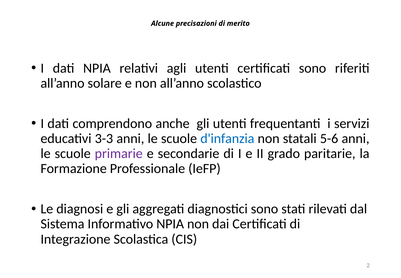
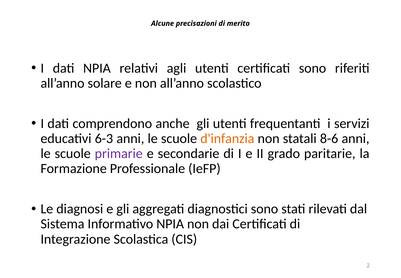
3-3: 3-3 -> 6-3 (104, 138)
d'infanzia colour: blue -> orange (227, 138)
5-6: 5-6 -> 8-6 (329, 138)
